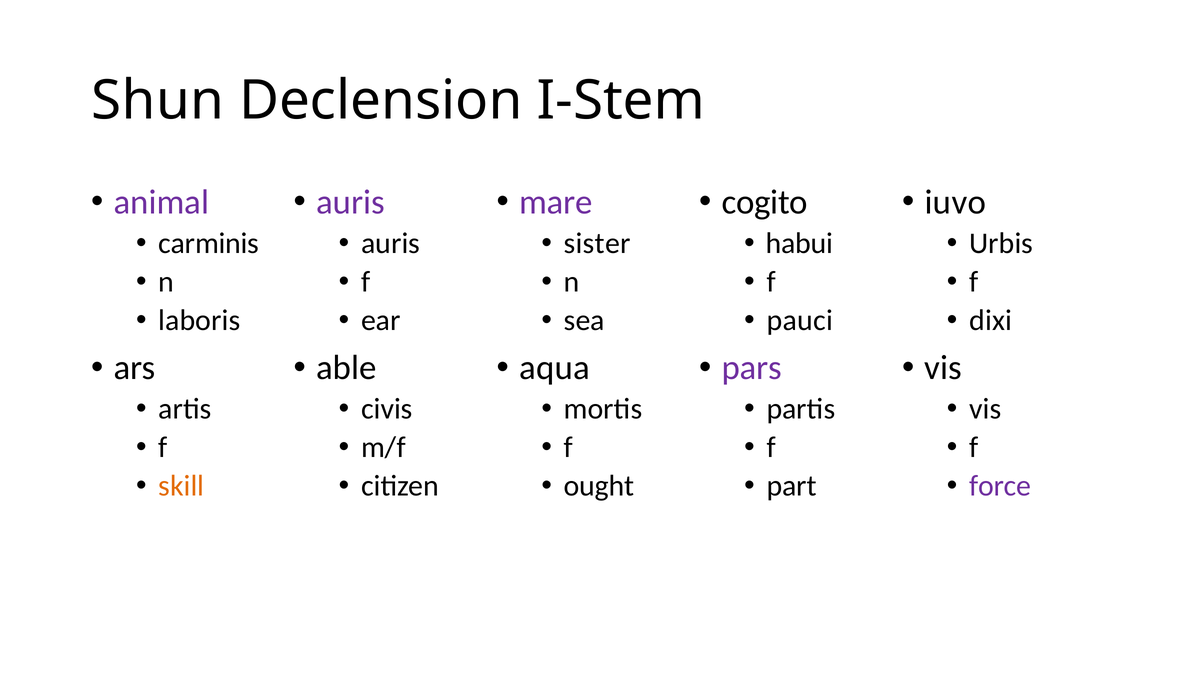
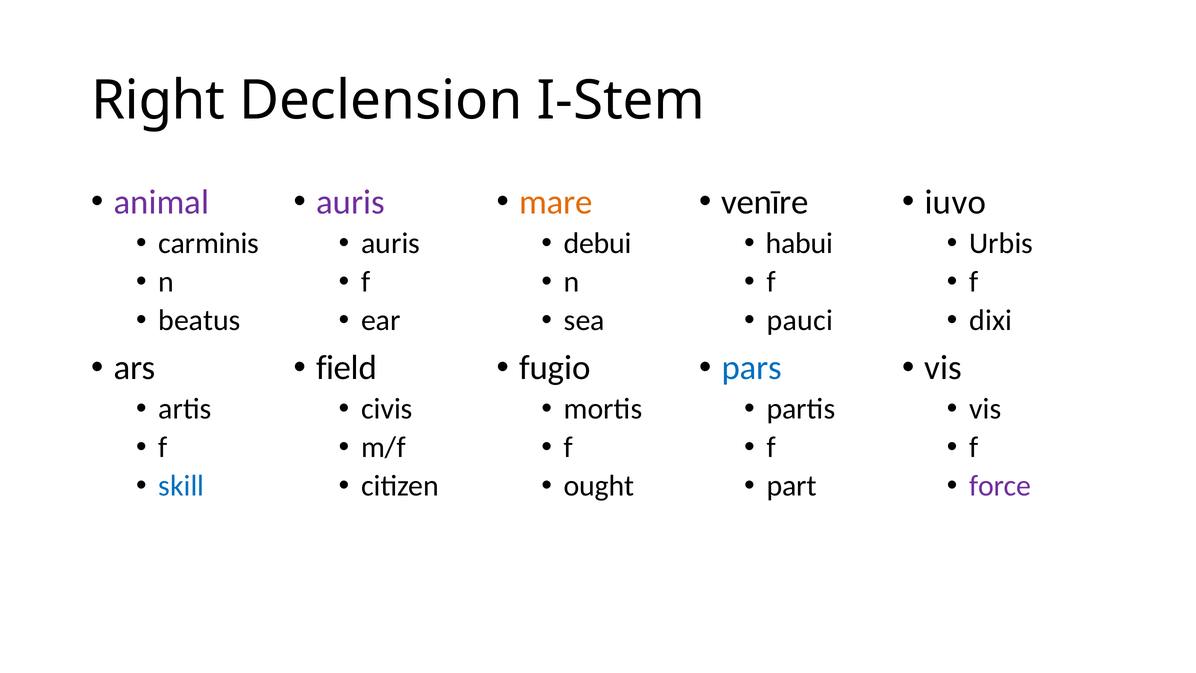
Shun: Shun -> Right (158, 100)
mare colour: purple -> orange (556, 202)
cogito: cogito -> venīre (765, 202)
sister: sister -> debui (598, 243)
laboris: laboris -> beatus (199, 320)
able: able -> field (346, 368)
aqua: aqua -> fugio (555, 368)
pars colour: purple -> blue (752, 368)
skill colour: orange -> blue (181, 486)
